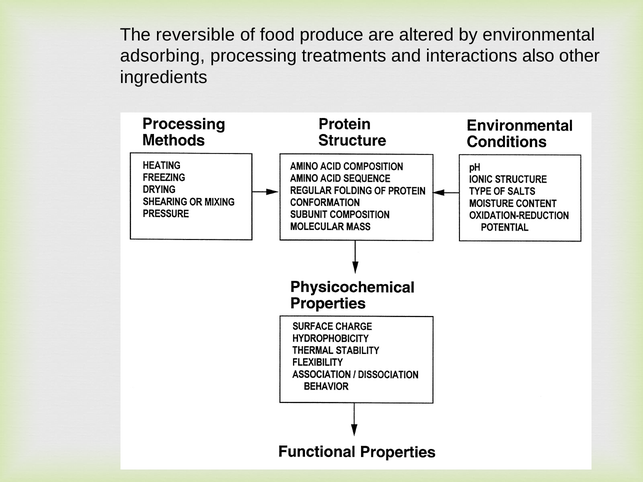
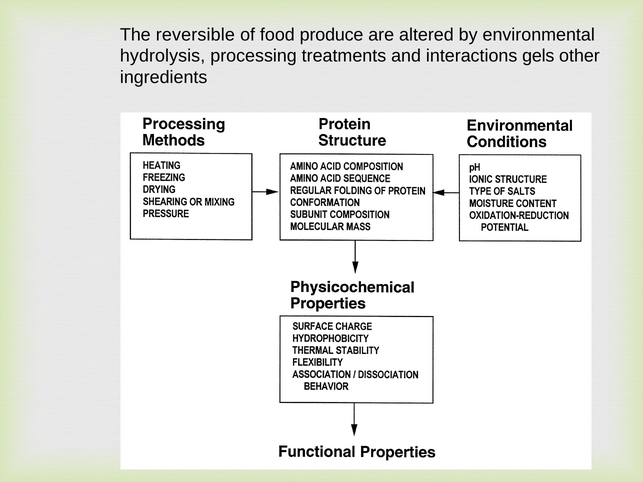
adsorbing: adsorbing -> hydrolysis (163, 56)
also: also -> gels (538, 56)
